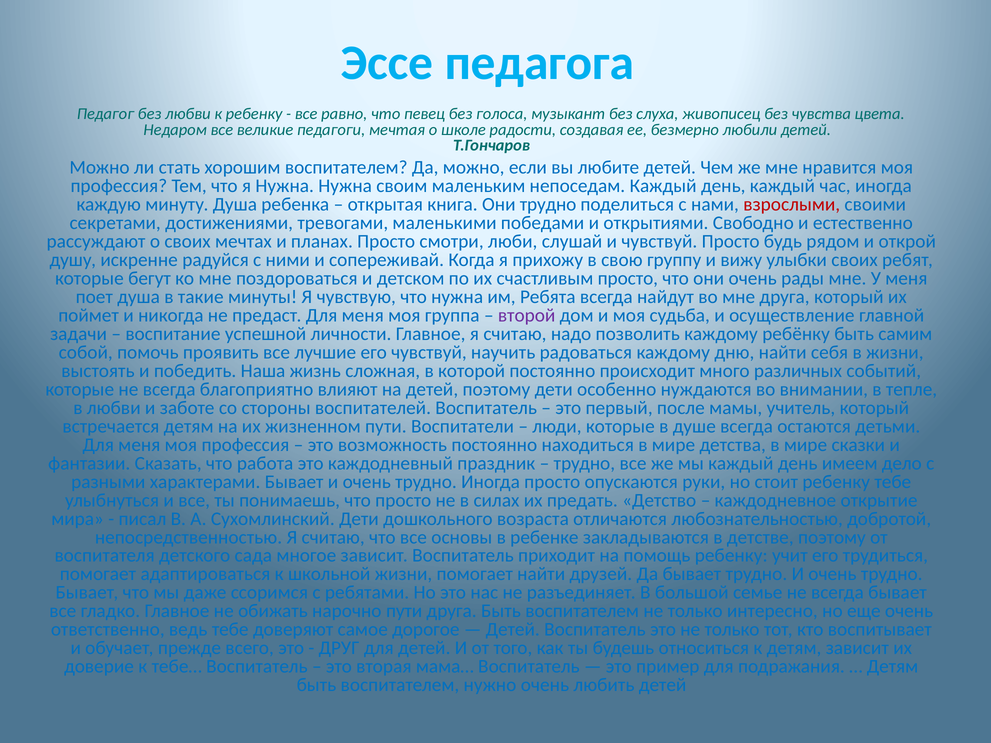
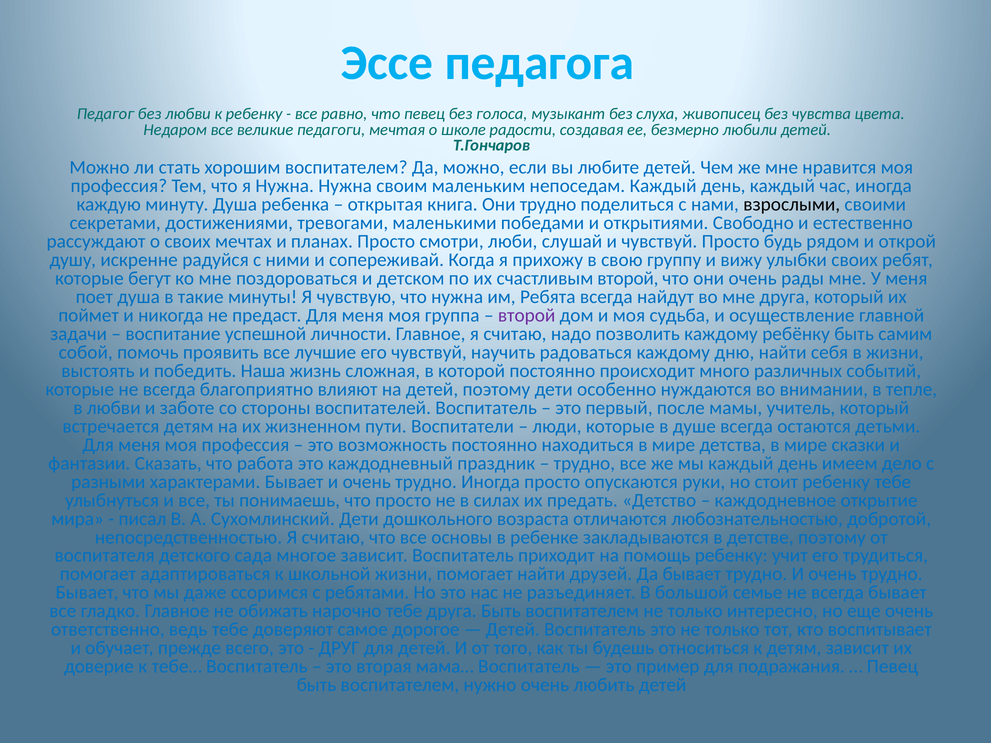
взрослыми colour: red -> black (792, 204)
счастливым просто: просто -> второй (628, 278)
нарочно пути: пути -> тебе (404, 611)
Детям: Детям -> Певец (892, 667)
